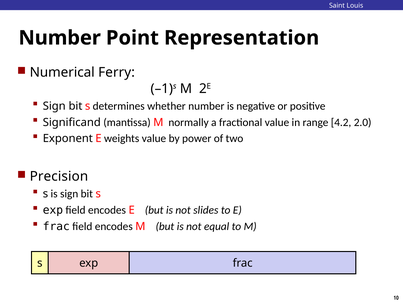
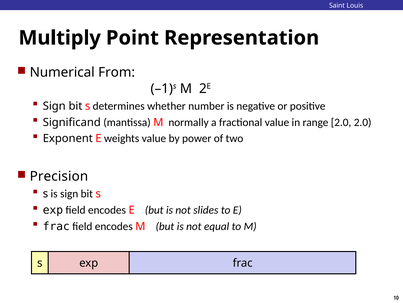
Number: Number -> Multiply (60, 38)
Ferry: Ferry -> From (117, 72)
range 4.2: 4.2 -> 2.0 (341, 122)
